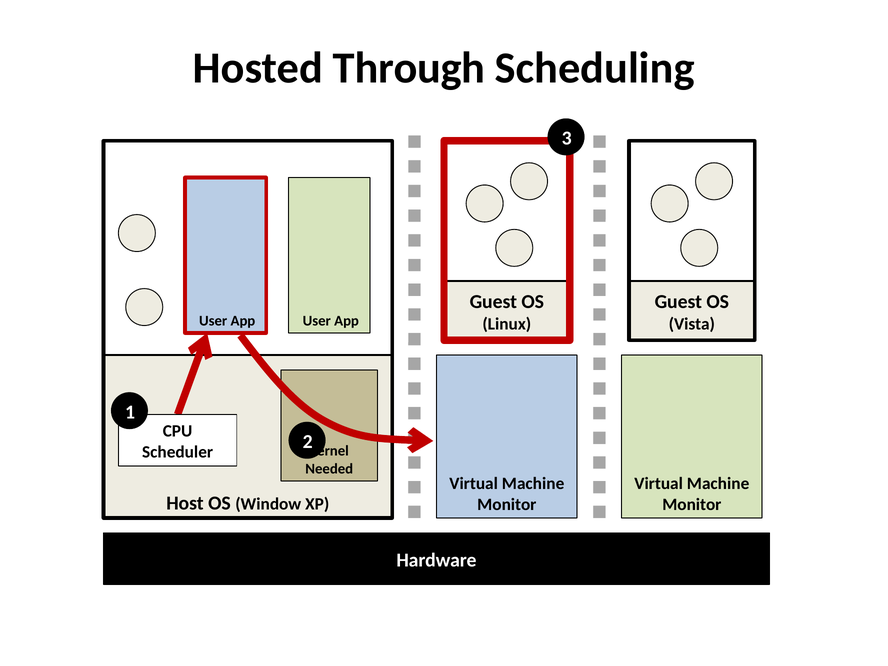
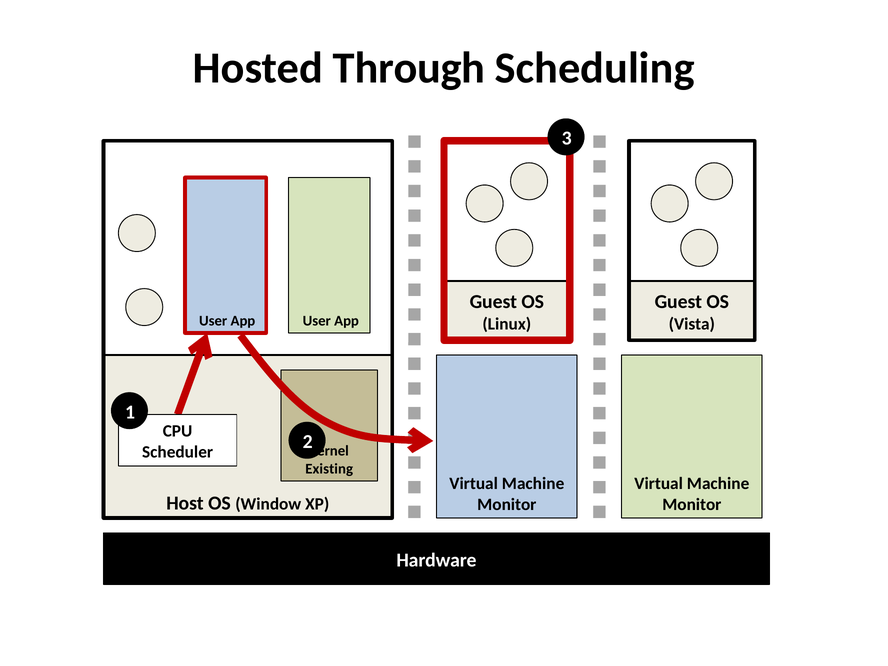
Needed: Needed -> Existing (329, 469)
